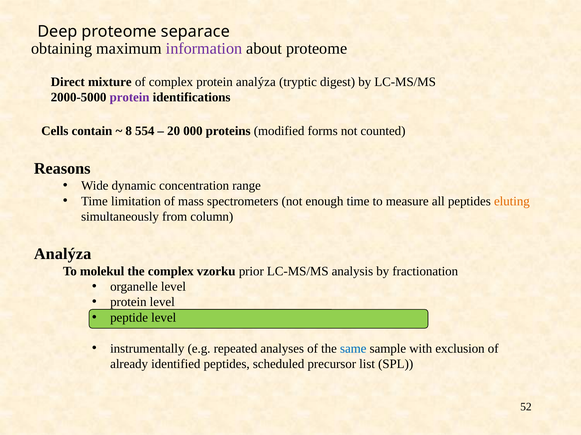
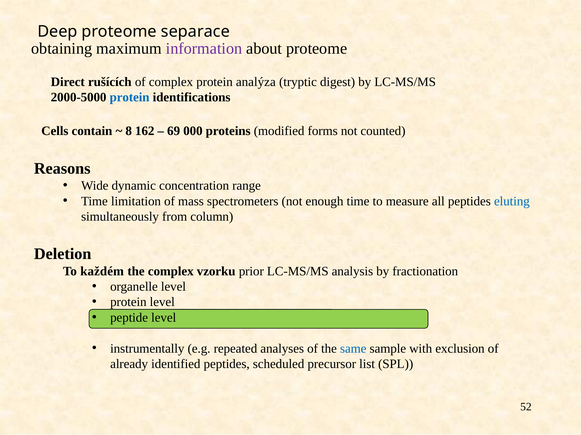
mixture: mixture -> rušících (110, 82)
protein colour: purple -> blue (130, 97)
554: 554 -> 162 (145, 131)
20: 20 -> 69 (174, 131)
eluting colour: orange -> blue (512, 201)
Analýza: Analýza -> Deletion (63, 254)
molekul: molekul -> každém (102, 272)
